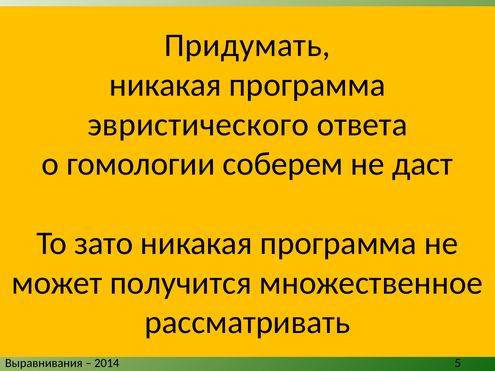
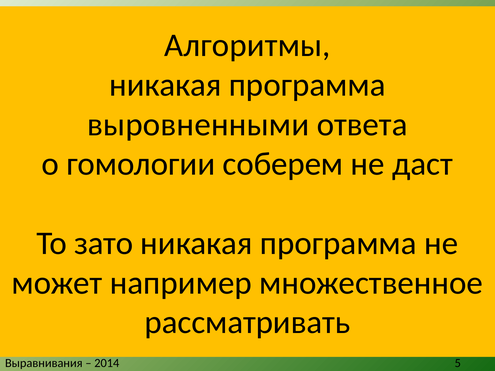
Придумать: Придумать -> Алгоритмы (247, 45)
эвристического: эвристического -> выровненными (198, 125)
получится: получится -> например (181, 283)
